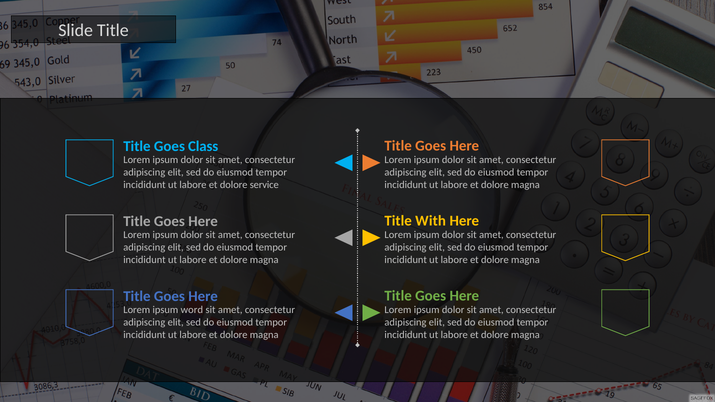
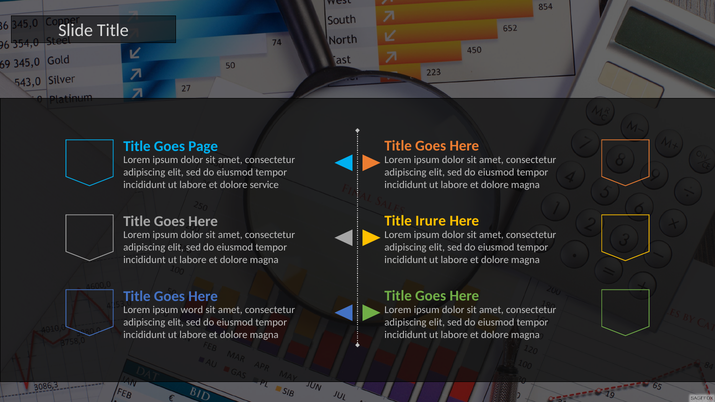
Class: Class -> Page (203, 146)
With: With -> Irure (431, 221)
